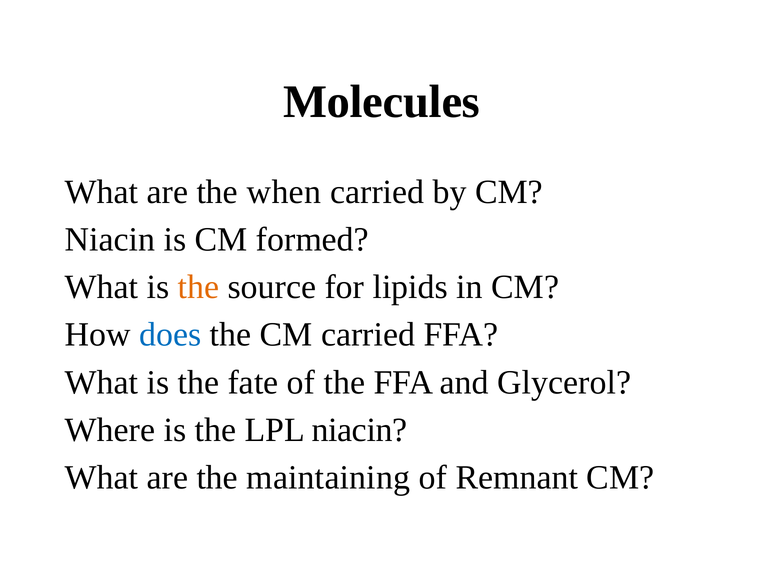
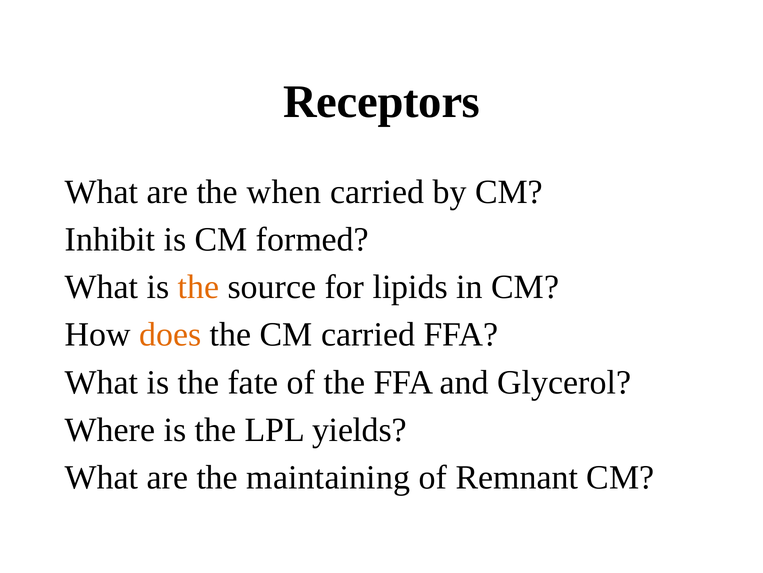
Molecules: Molecules -> Receptors (382, 102)
Niacin: Niacin -> Inhibit (110, 239)
does colour: blue -> orange (170, 334)
LPL niacin: niacin -> yields (359, 429)
